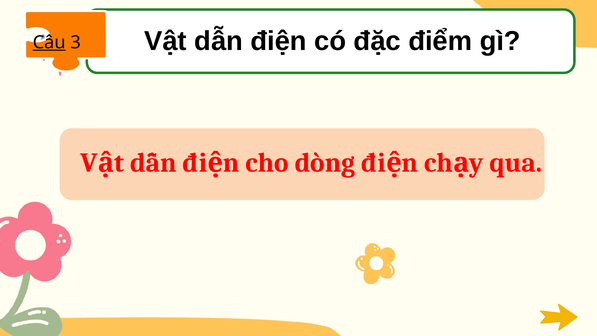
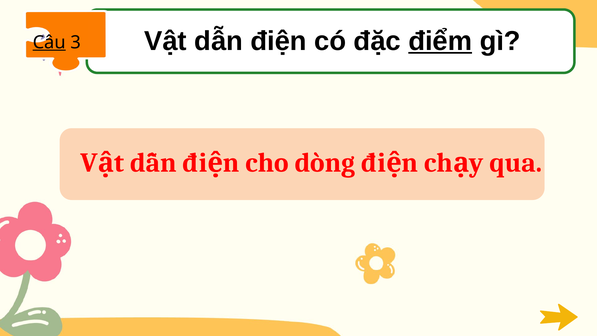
điểm underline: none -> present (440, 41)
